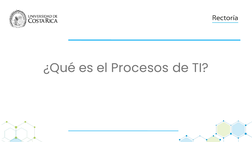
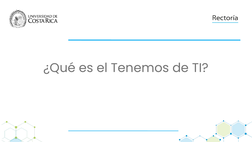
Procesos: Procesos -> Tenemos (140, 68)
